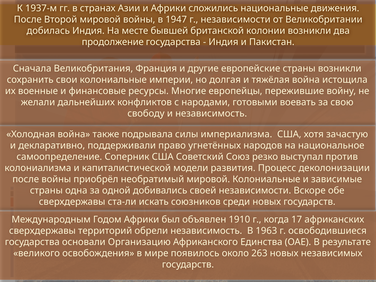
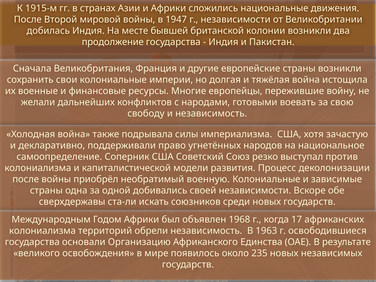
1937-м: 1937-м -> 1915-м (41, 8)
необратимый мировой: мировой -> военную (208, 179)
1910: 1910 -> 1968 (239, 219)
сверхдержавы: сверхдержавы -> колониализма (42, 231)
263: 263 -> 235 (259, 253)
